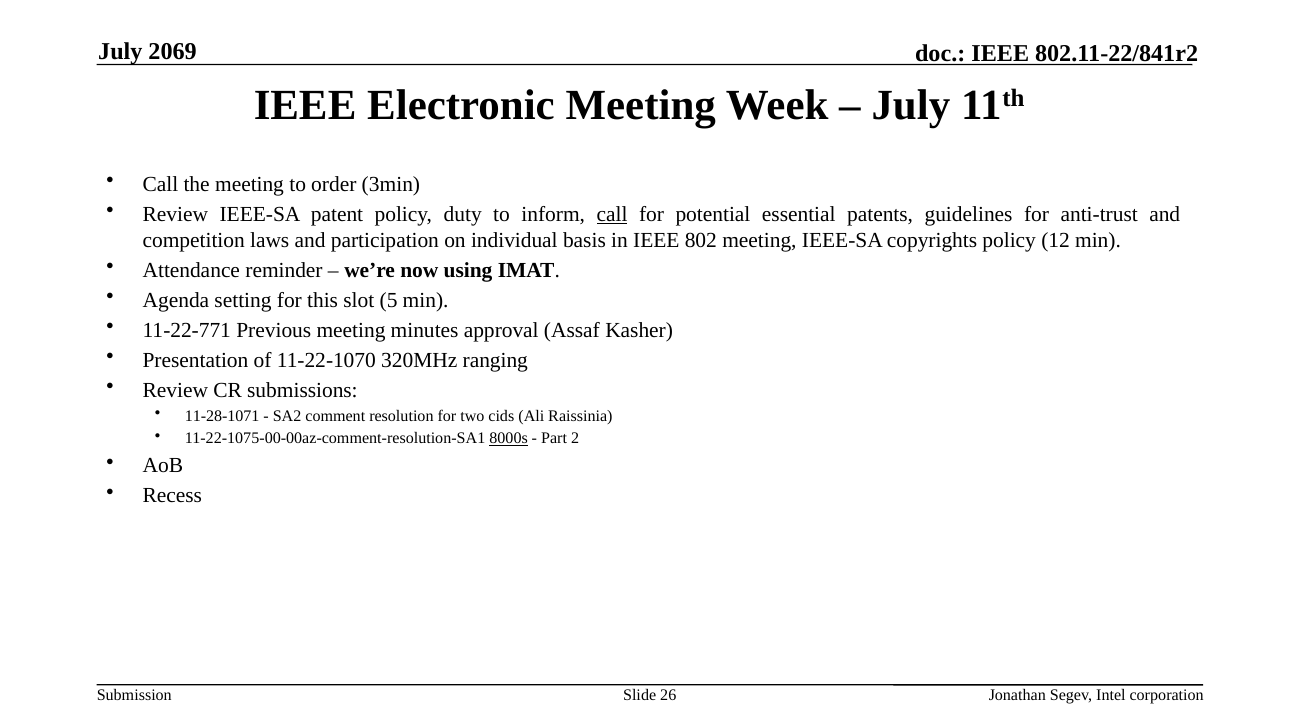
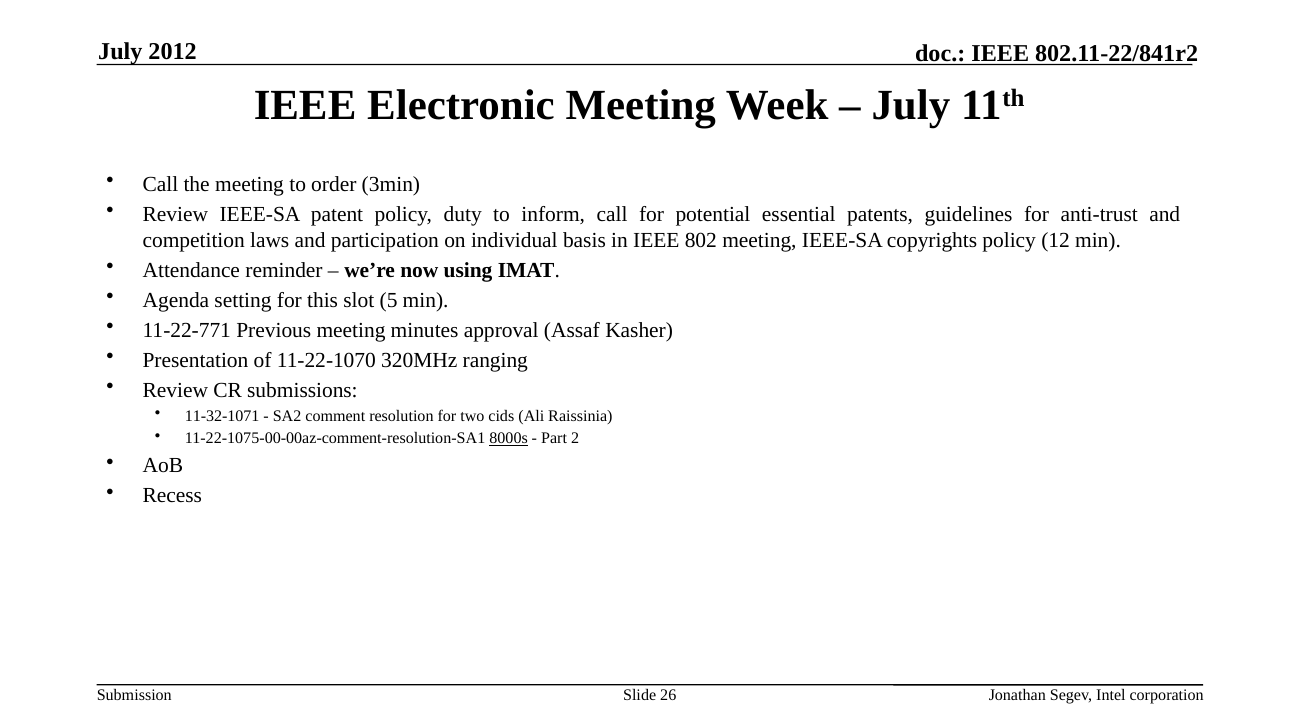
2069: 2069 -> 2012 (173, 51)
call underline: present -> none (612, 214)
11-28-1071: 11-28-1071 -> 11-32-1071 (222, 416)
